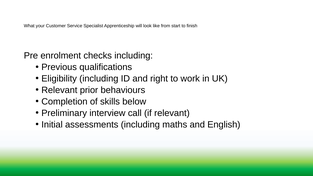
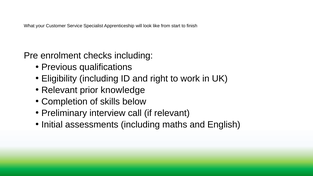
behaviours: behaviours -> knowledge (123, 90)
